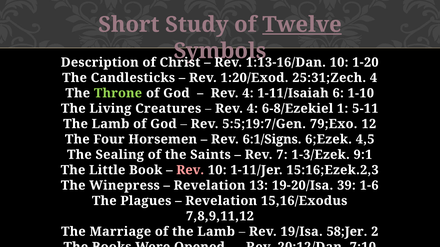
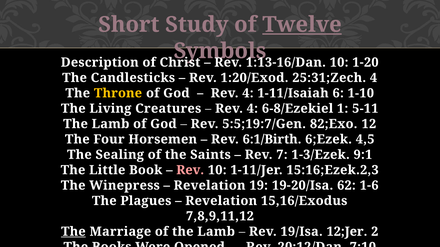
Throne colour: light green -> yellow (118, 93)
79;Exo: 79;Exo -> 82;Exo (334, 124)
6:1/Signs: 6:1/Signs -> 6:1/Birth (272, 140)
13: 13 -> 19 (259, 186)
39: 39 -> 62 (346, 186)
The underline: none -> present (73, 232)
58;Jer: 58;Jer -> 12;Jer (347, 232)
